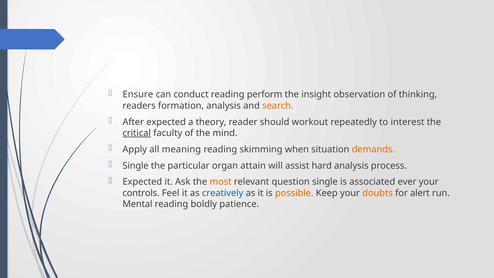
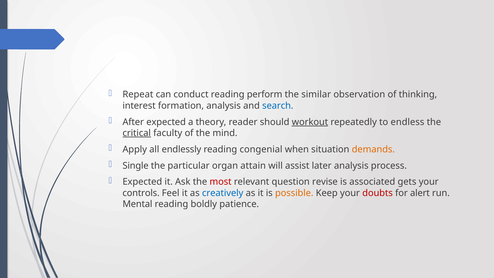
Ensure: Ensure -> Repeat (138, 95)
insight: insight -> similar (316, 95)
readers: readers -> interest (139, 106)
search colour: orange -> blue (278, 106)
workout underline: none -> present (310, 122)
interest: interest -> endless (407, 122)
meaning: meaning -> endlessly (181, 149)
skimming: skimming -> congenial (261, 149)
hard: hard -> later (322, 166)
most colour: orange -> red (221, 182)
question single: single -> revise (325, 182)
ever: ever -> gets (407, 182)
doubts colour: orange -> red (378, 193)
